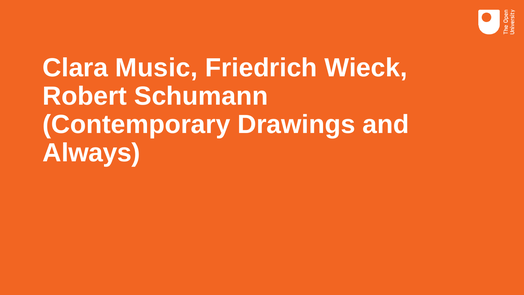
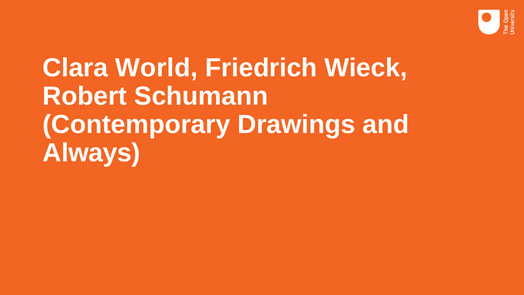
Music: Music -> World (157, 68)
